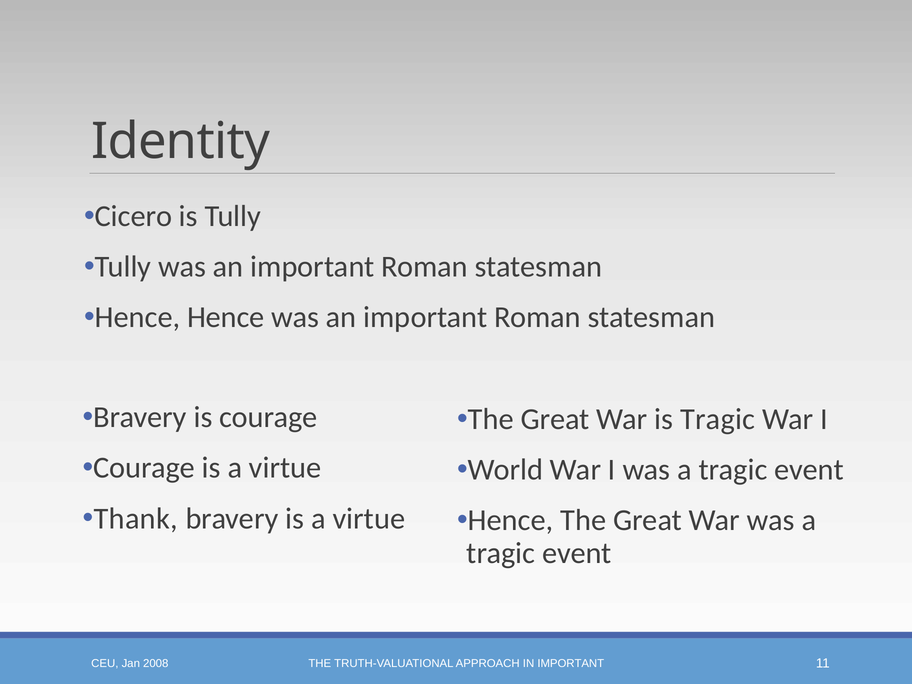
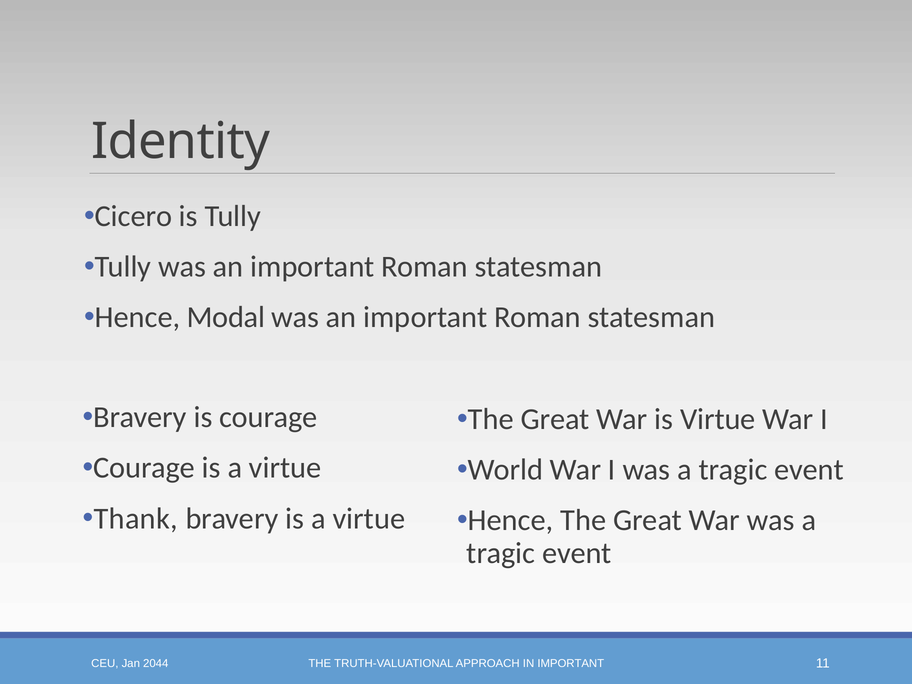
Hence Hence: Hence -> Modal (226, 317)
is Tragic: Tragic -> Virtue (718, 419)
2008: 2008 -> 2044 (156, 663)
